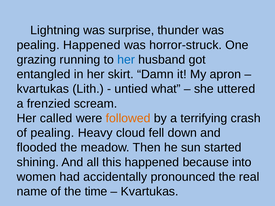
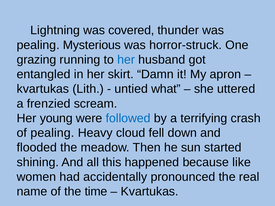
surprise: surprise -> covered (131, 30)
pealing Happened: Happened -> Mysterious (92, 45)
called: called -> young (56, 118)
followed colour: orange -> blue (128, 118)
into: into -> like (242, 162)
